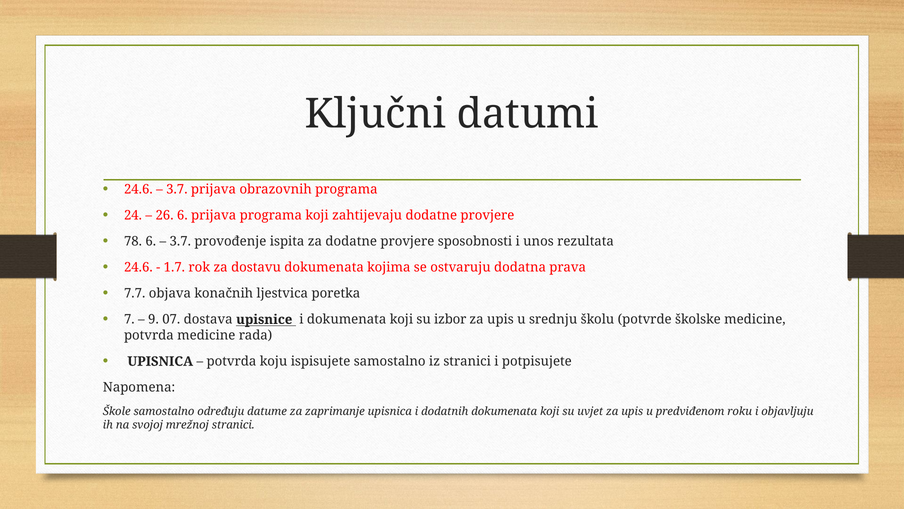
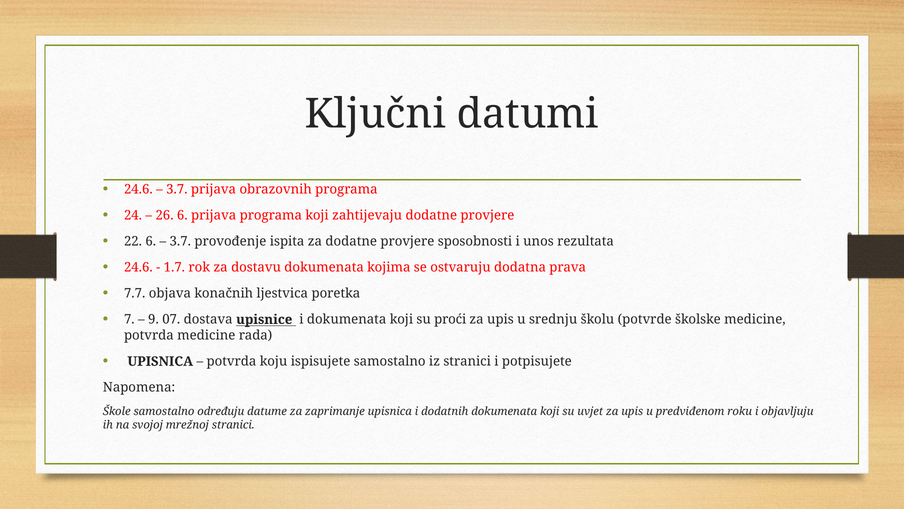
78: 78 -> 22 (133, 241)
izbor: izbor -> proći (450, 319)
